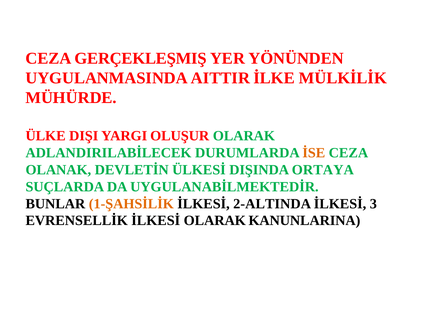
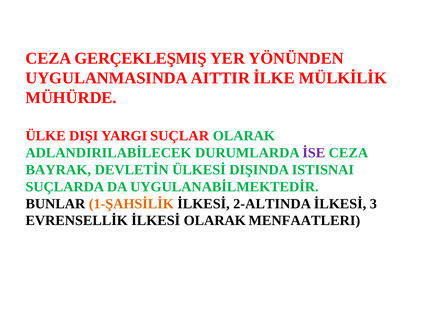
OLUŞUR: OLUŞUR -> SUÇLAR (180, 136)
İSE colour: orange -> purple (314, 153)
OLANAK: OLANAK -> BAYRAK (58, 170)
ORTAYA: ORTAYA -> ISTISNAI (323, 170)
KANUNLARINA: KANUNLARINA -> MENFAATLERI (304, 221)
